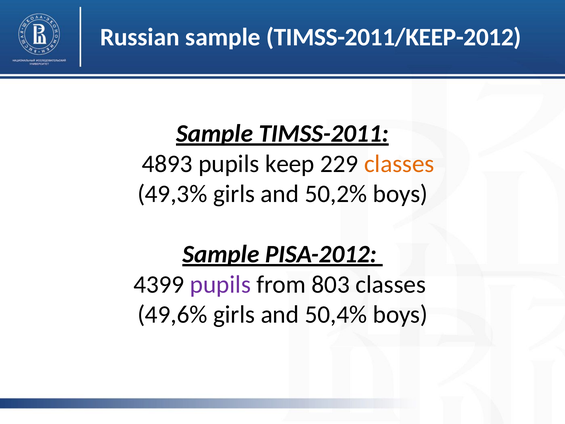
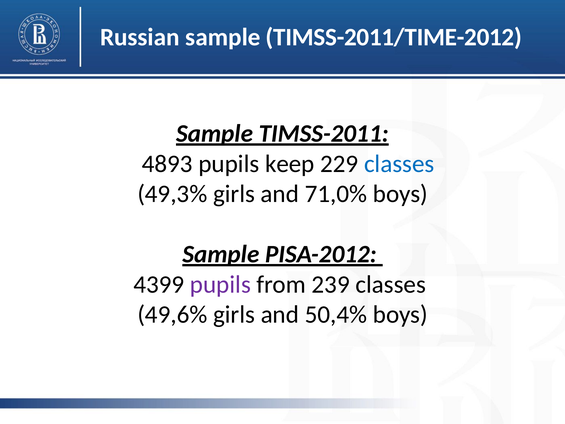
TIMSS-2011/KEEP-2012: TIMSS-2011/KEEP-2012 -> TIMSS-2011/TIME-2012 (394, 37)
classes colour: orange -> blue (399, 164)
50,2%: 50,2% -> 71,0% (336, 194)
803: 803 -> 239 (331, 284)
